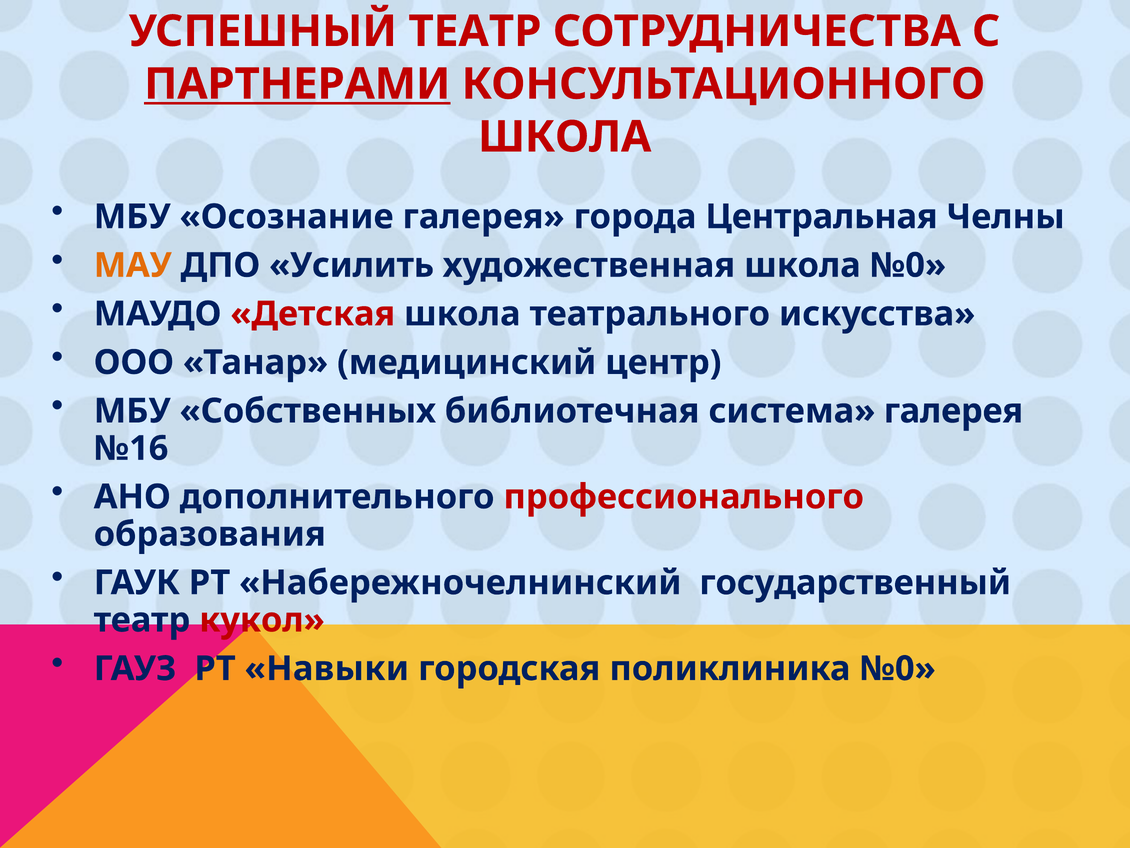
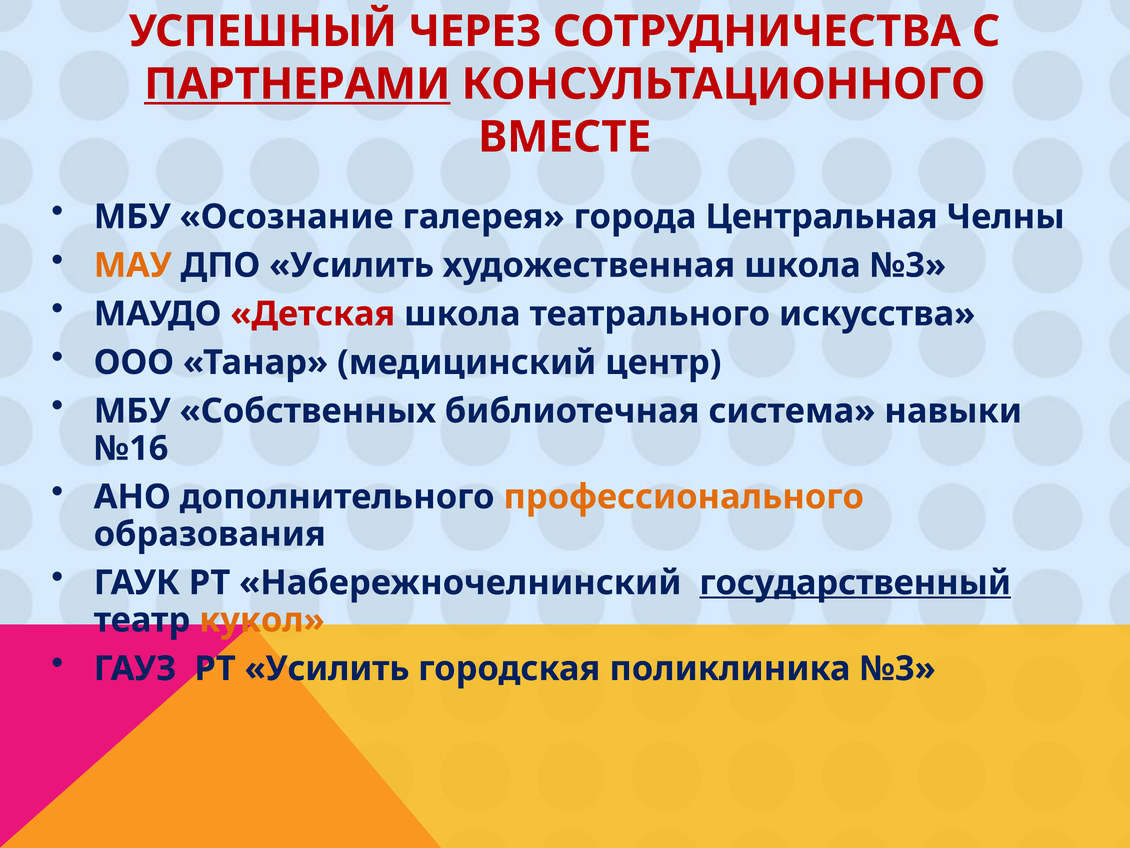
УСПЕШНЫЙ ТЕАТР: ТЕАТР -> ЧЕРЕЗ (475, 31)
ШКОЛА: ШКОЛА -> ВМЕСТЕ (565, 137)
школа №0: №0 -> №3 (908, 265)
система галерея: галерея -> навыки (953, 411)
профессионального colour: red -> orange (684, 497)
государственный underline: none -> present (855, 582)
кукол colour: red -> orange (262, 620)
РТ Навыки: Навыки -> Усилить (327, 668)
поликлиника №0: №0 -> №3 (898, 668)
